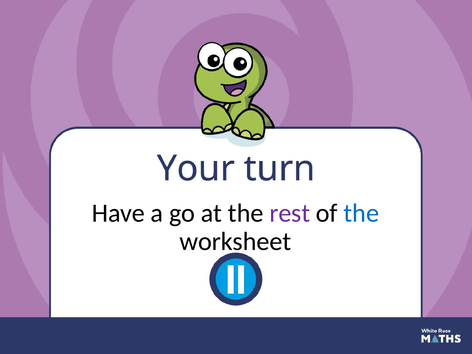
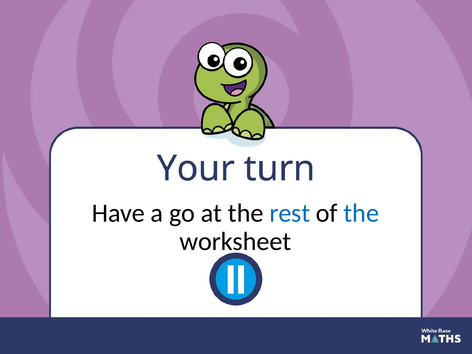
rest colour: purple -> blue (290, 213)
